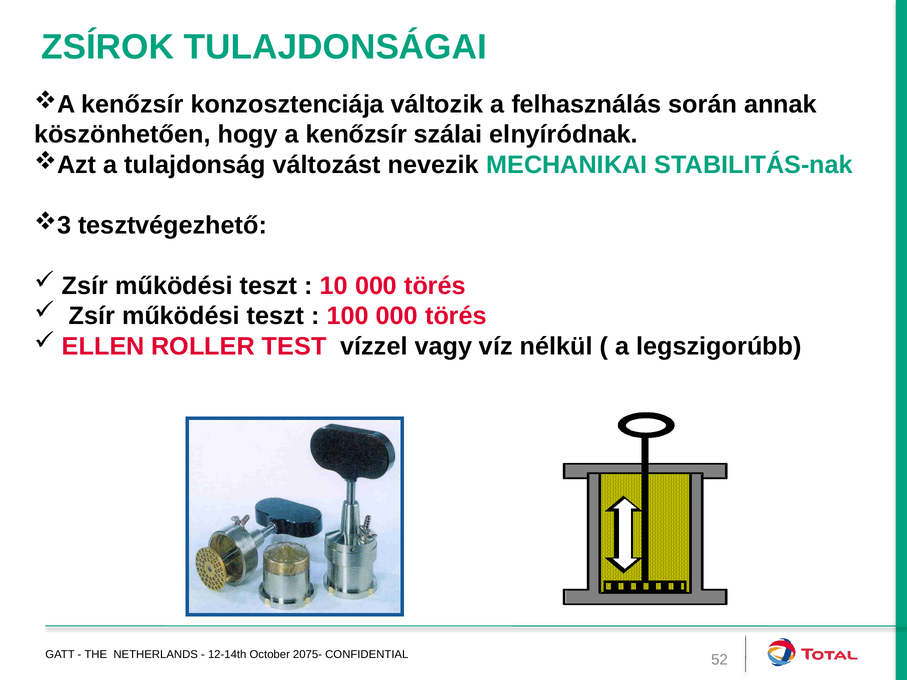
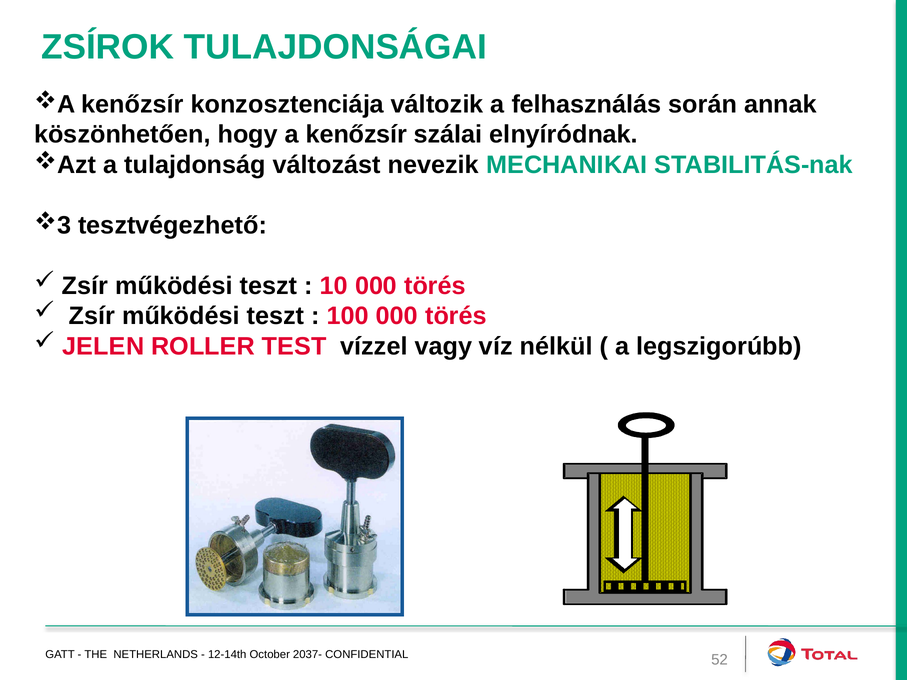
ELLEN: ELLEN -> JELEN (103, 346)
2075-: 2075- -> 2037- (307, 655)
